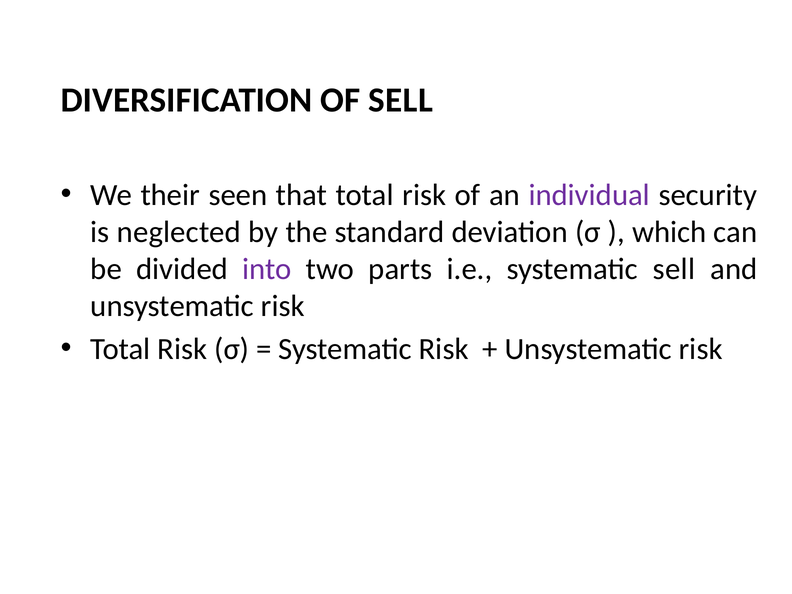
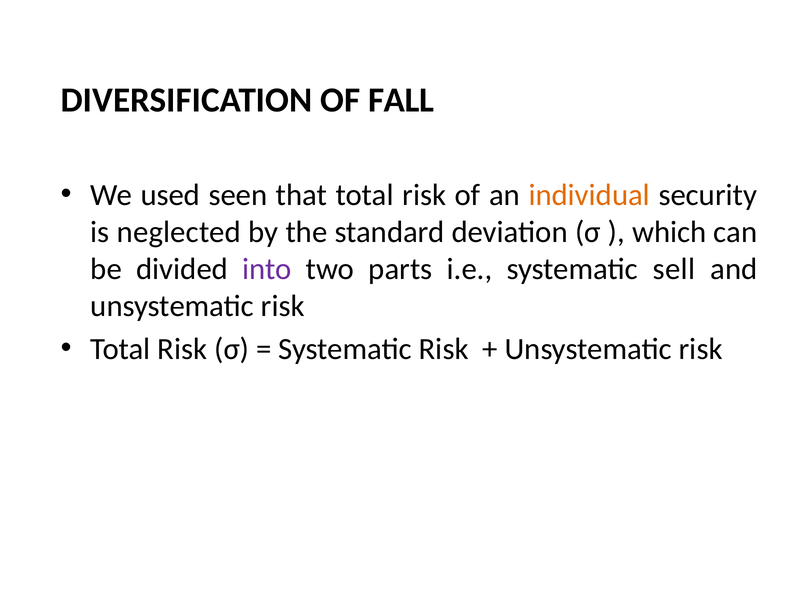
OF SELL: SELL -> FALL (401, 100)
their: their -> used (170, 195)
individual colour: purple -> orange (589, 195)
